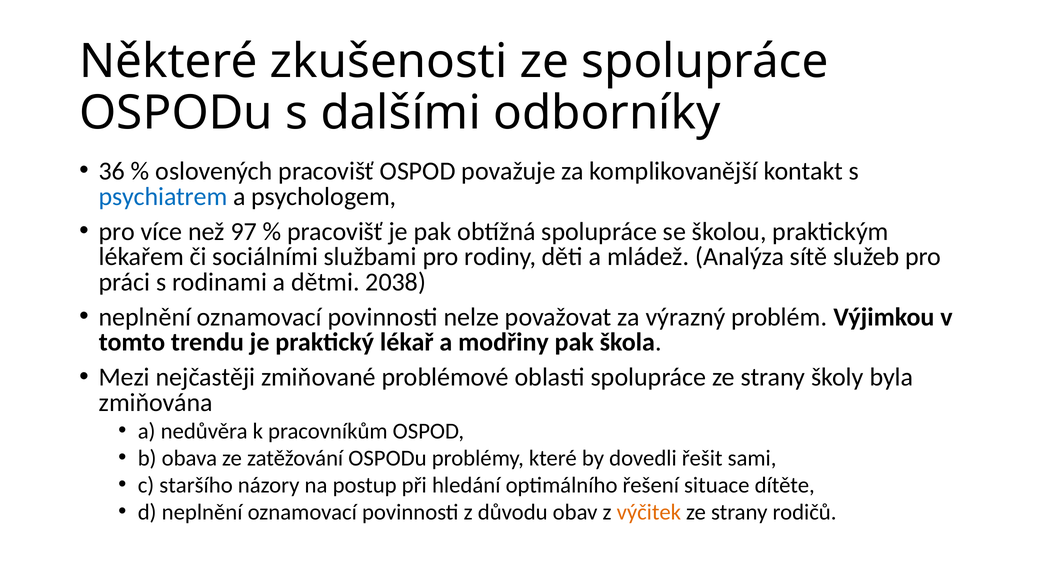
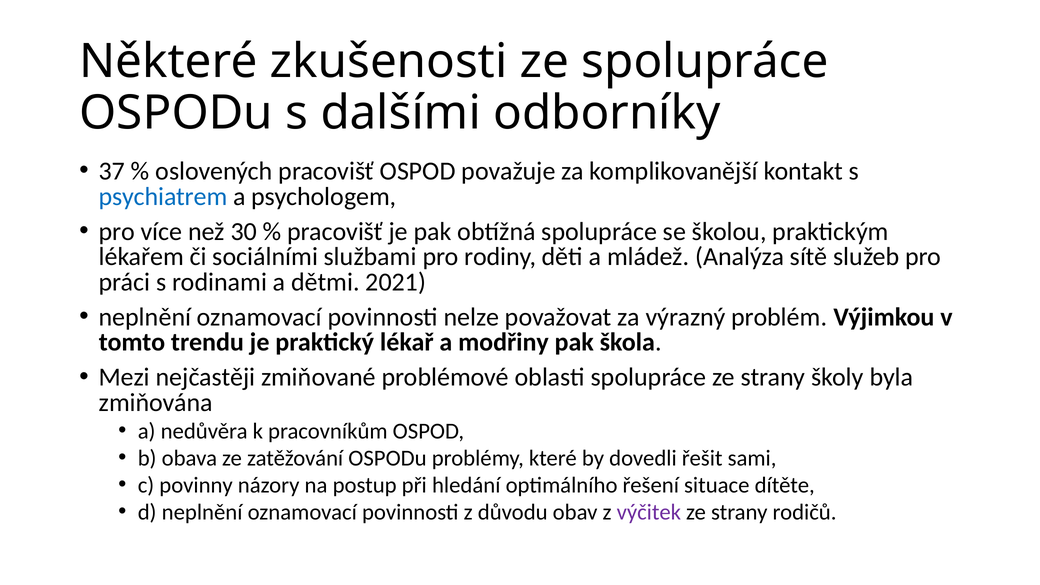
36: 36 -> 37 (112, 171)
97: 97 -> 30 (244, 232)
2038: 2038 -> 2021 (396, 282)
staršího: staršího -> povinny (196, 485)
výčitek colour: orange -> purple (649, 512)
